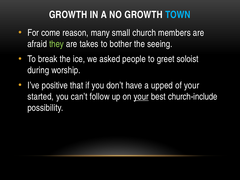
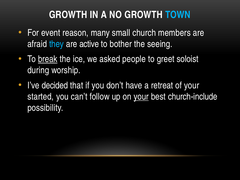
come: come -> event (51, 33)
they colour: light green -> light blue (56, 44)
takes: takes -> active (89, 44)
break underline: none -> present (48, 59)
positive: positive -> decided (55, 85)
upped: upped -> retreat (162, 85)
